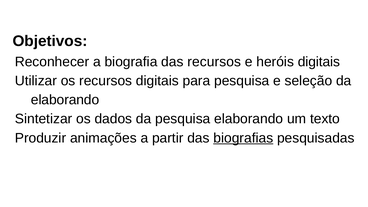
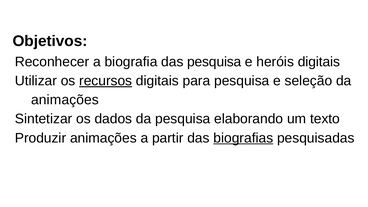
das recursos: recursos -> pesquisa (214, 62)
recursos underline: none -> present (106, 81)
elaborando: elaborando -> animações (65, 100)
